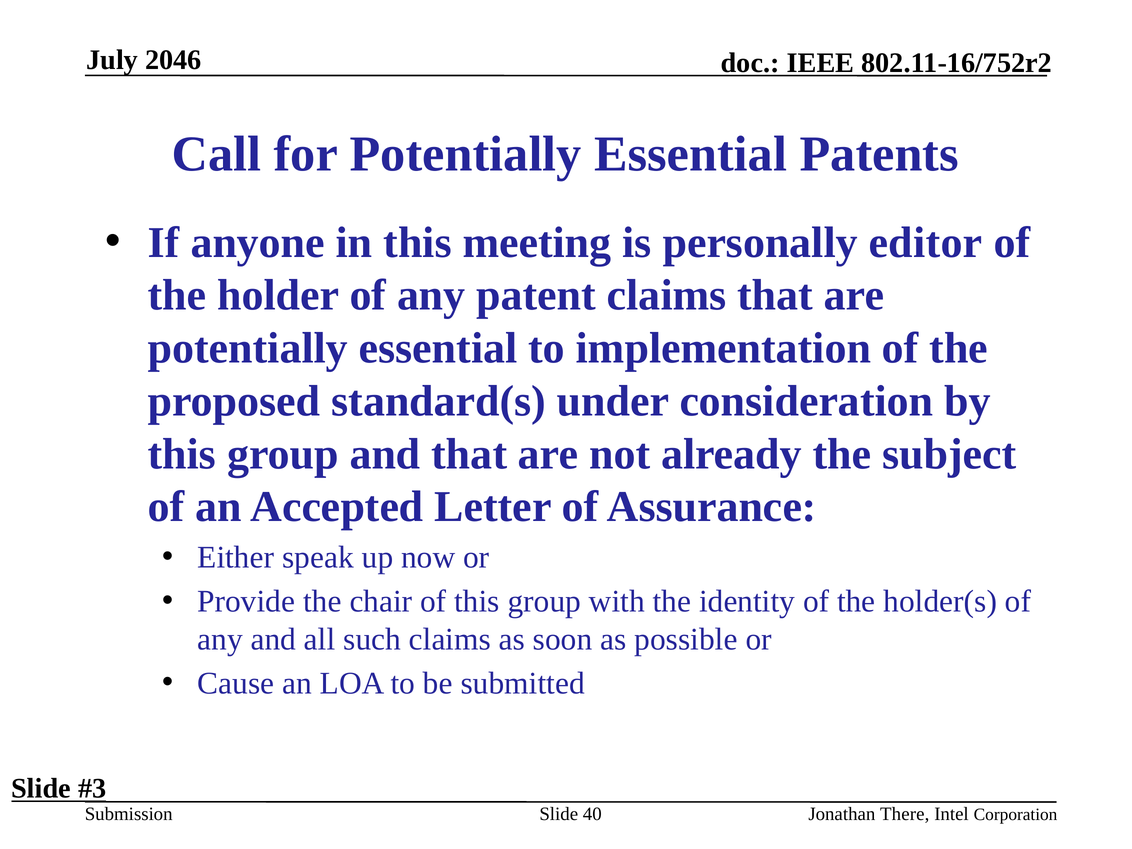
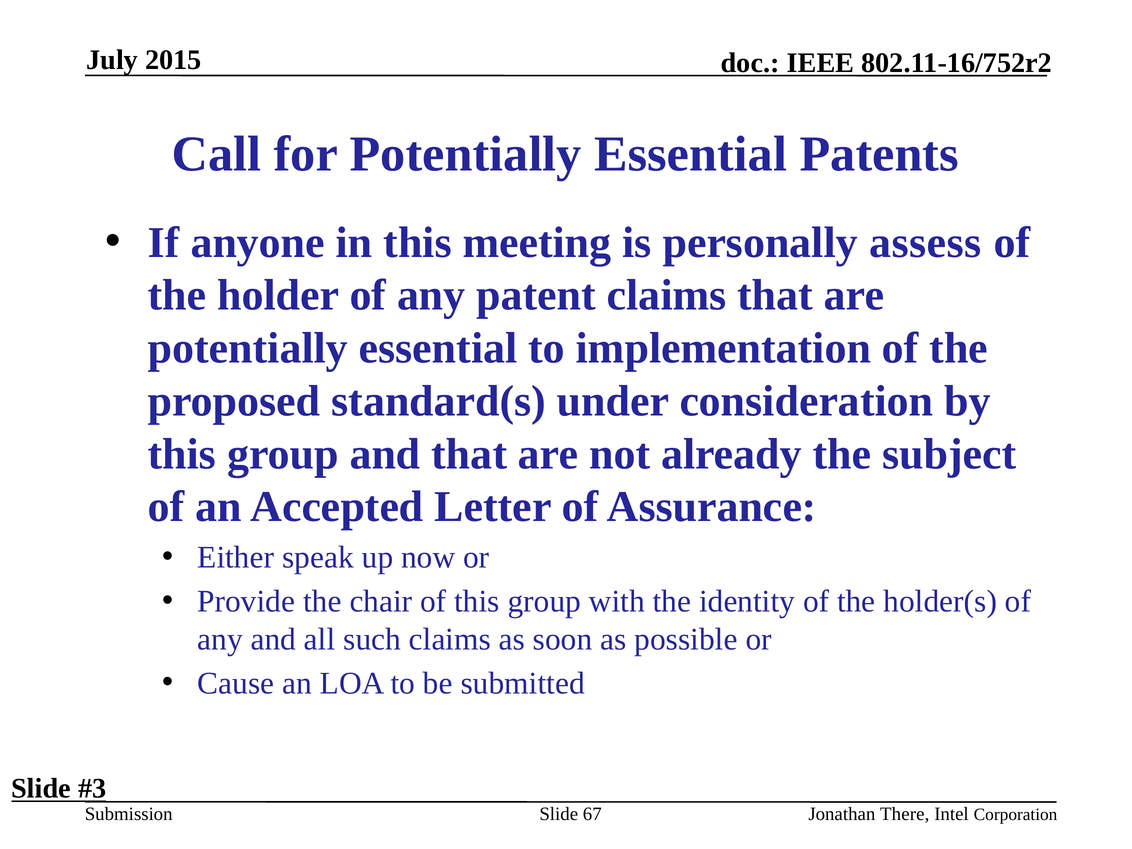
2046: 2046 -> 2015 (173, 60)
editor: editor -> assess (925, 243)
40: 40 -> 67 (592, 814)
